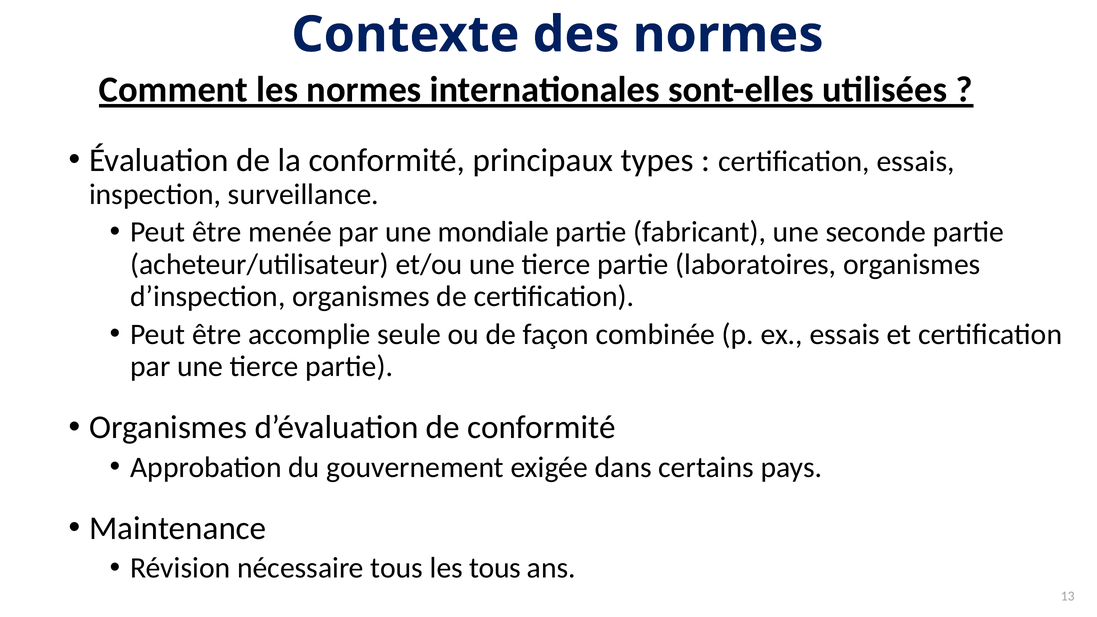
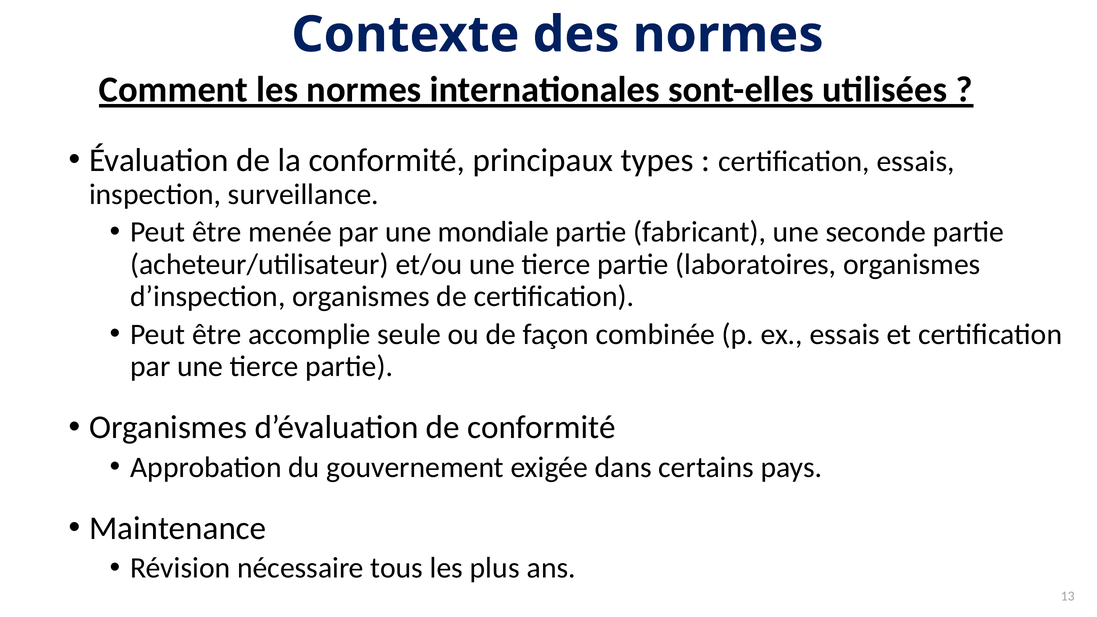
les tous: tous -> plus (495, 568)
